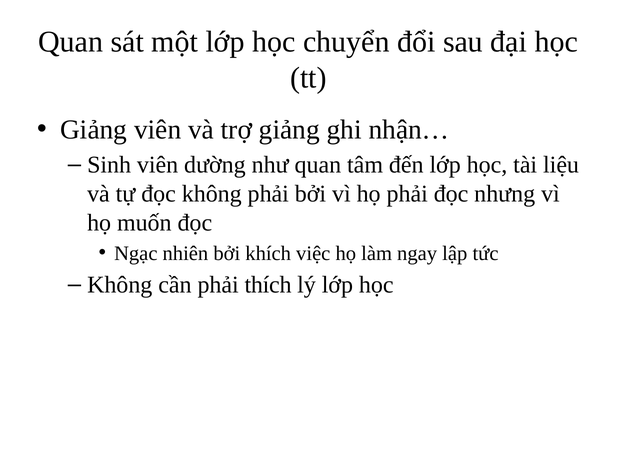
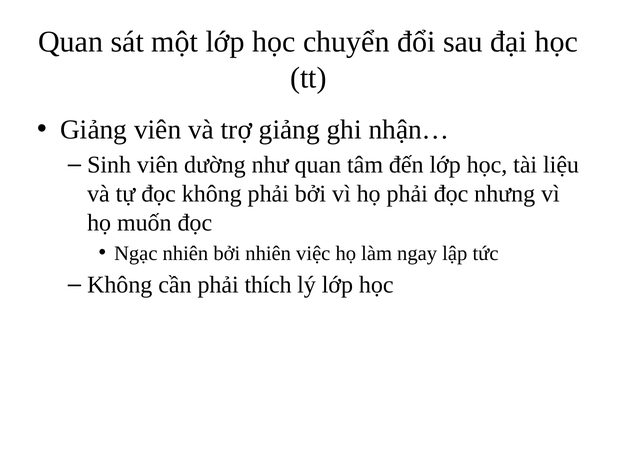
bởi khích: khích -> nhiên (268, 253)
